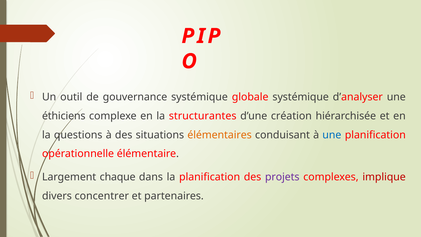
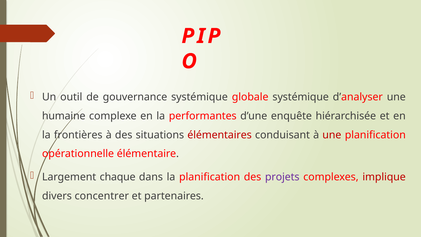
éthiciens: éthiciens -> humaine (64, 116)
structurantes: structurantes -> performantes (203, 116)
création: création -> enquête (291, 116)
questions: questions -> frontières (78, 135)
élémentaires colour: orange -> red (220, 135)
une colour: blue -> red (332, 135)
